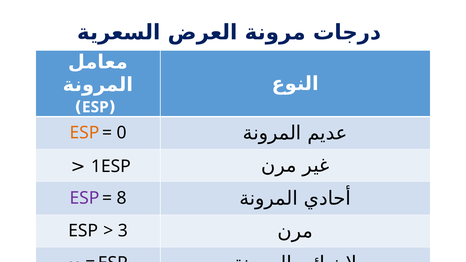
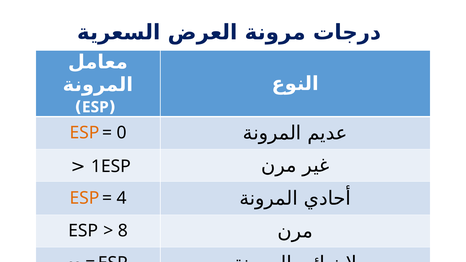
ESP colour: purple -> orange (84, 198)
8: 8 -> 4 (122, 198)
3: 3 -> 8 (123, 231)
